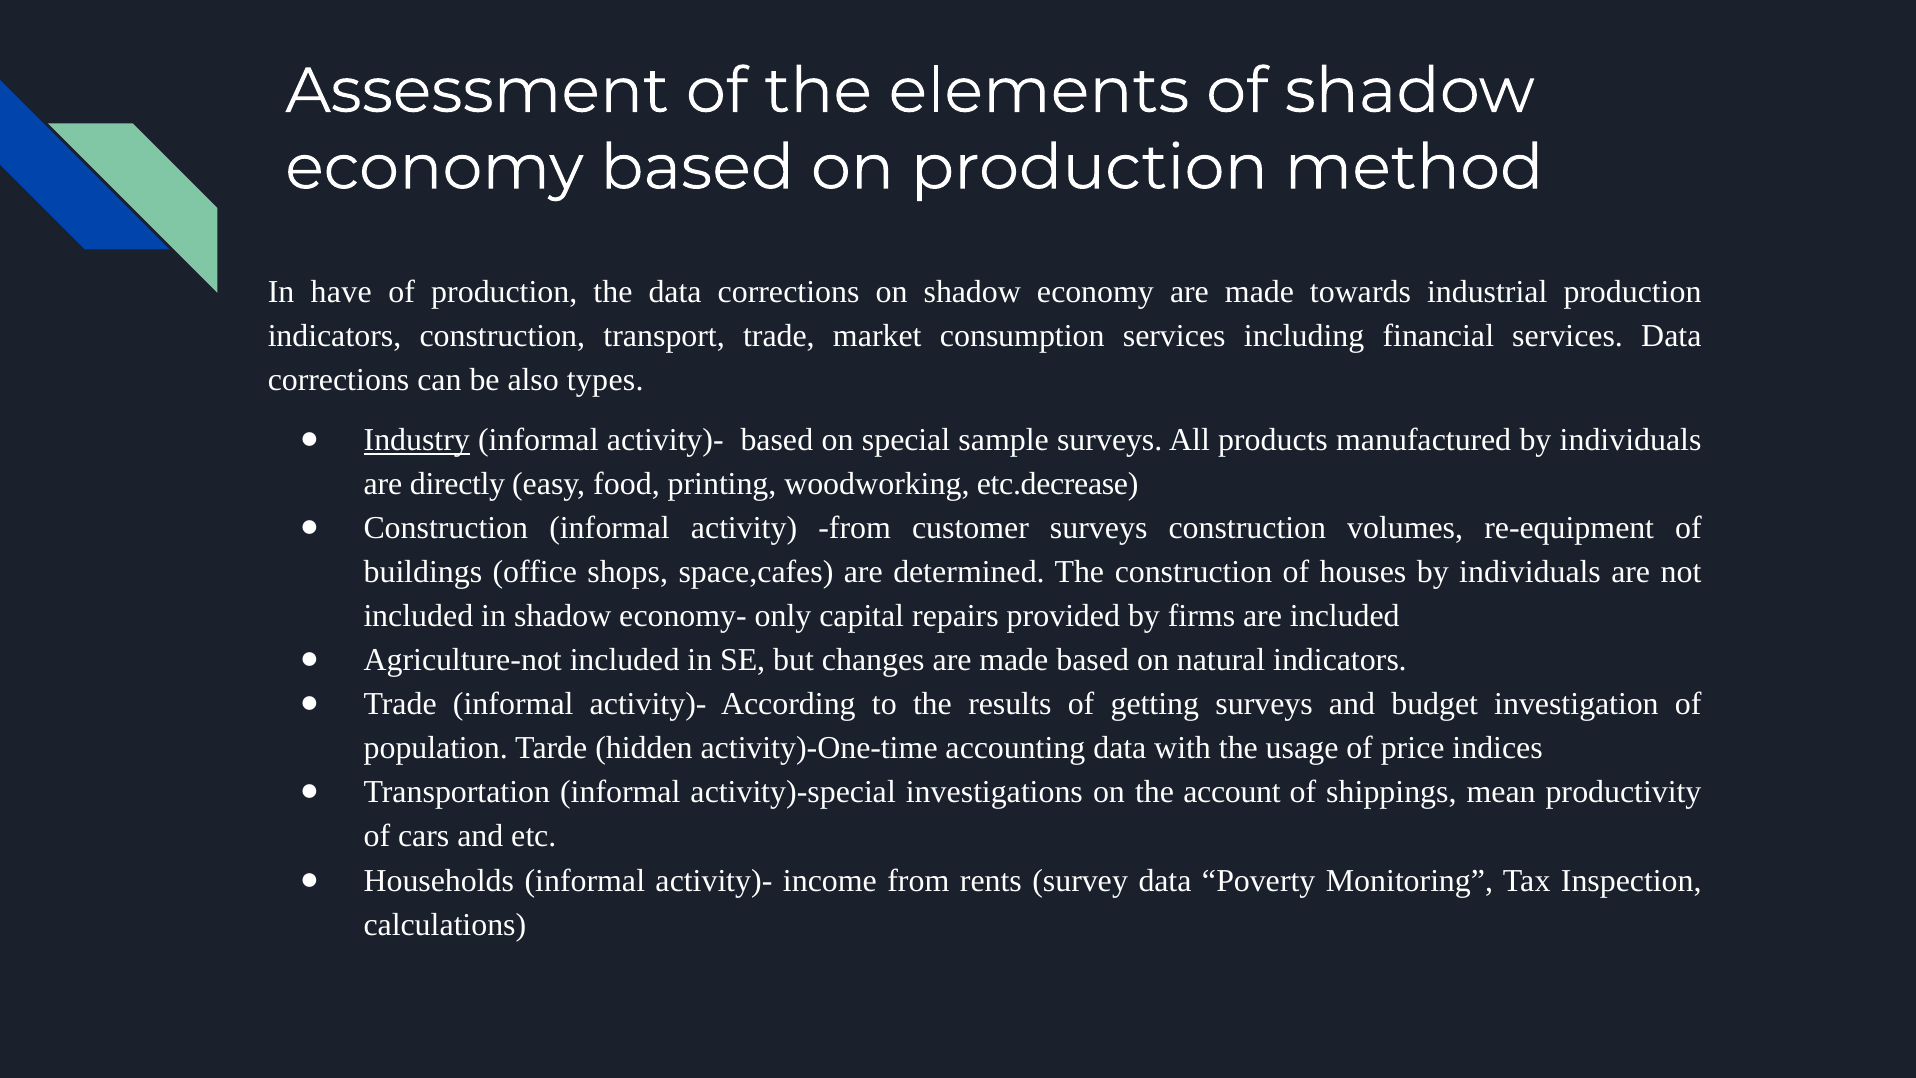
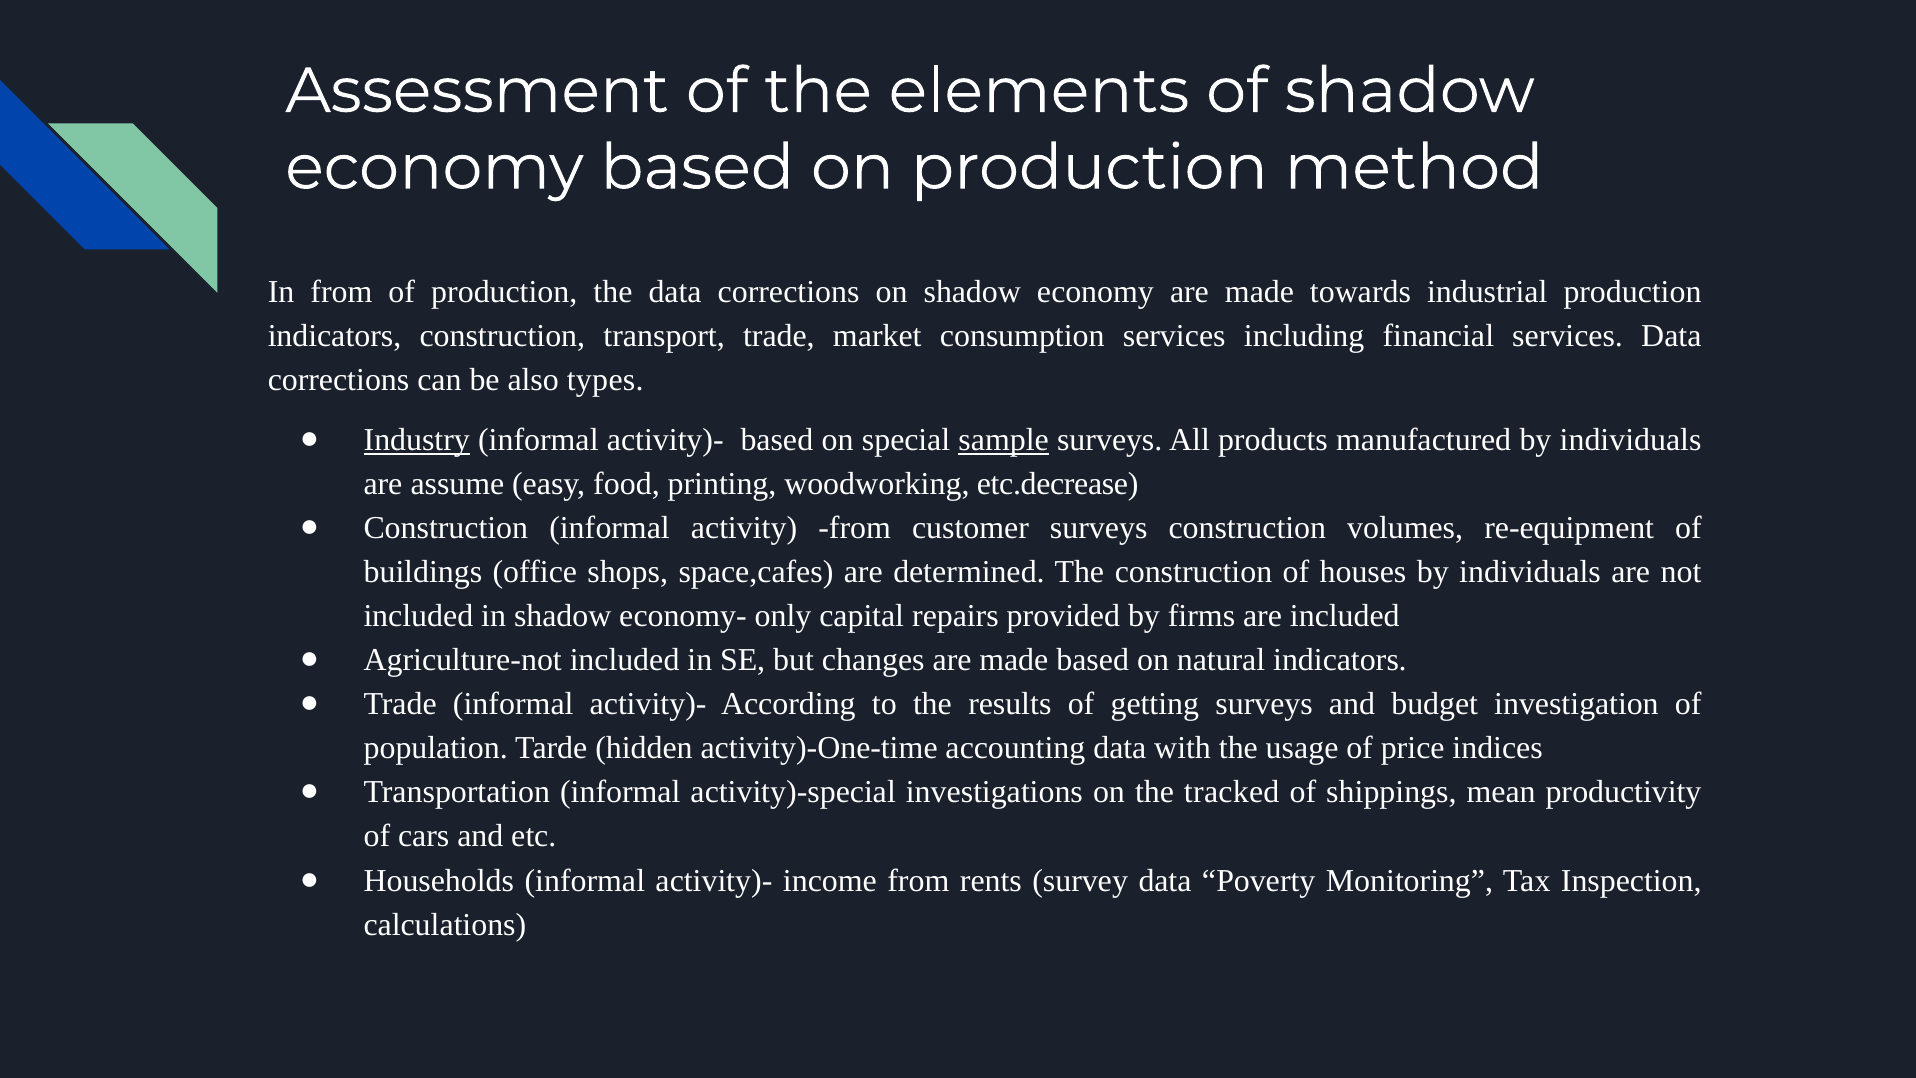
In have: have -> from (341, 292)
sample underline: none -> present (1004, 440)
directly: directly -> assume (457, 484)
account: account -> tracked (1232, 792)
